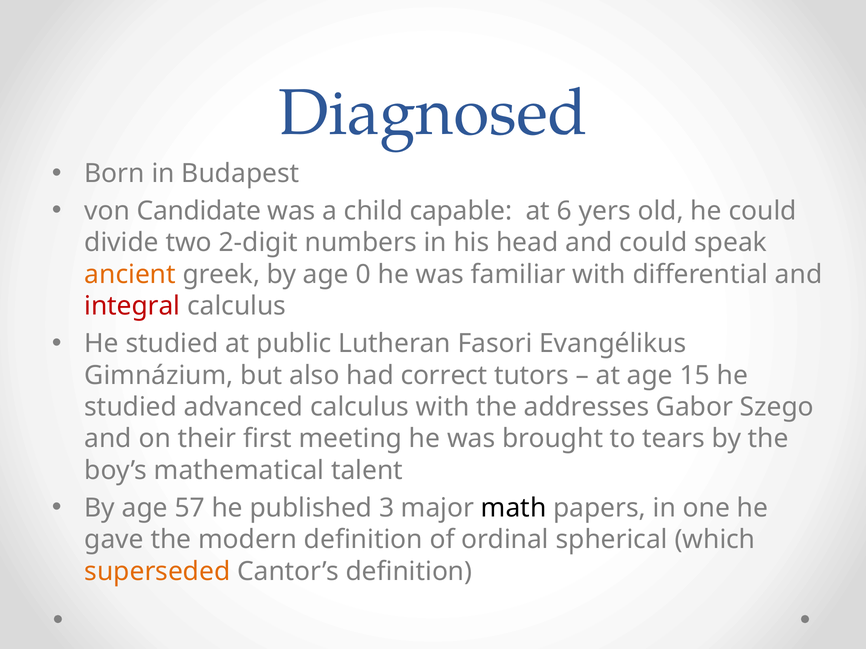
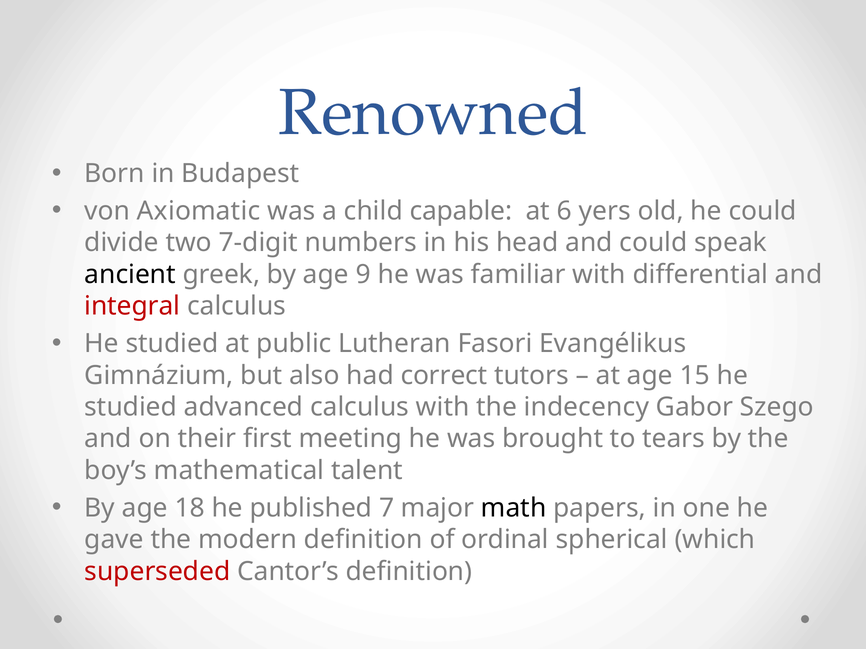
Diagnosed: Diagnosed -> Renowned (433, 113)
Candidate: Candidate -> Axiomatic (199, 211)
2-digit: 2-digit -> 7-digit (258, 243)
ancient colour: orange -> black (130, 275)
0: 0 -> 9 (363, 275)
addresses: addresses -> indecency (586, 407)
57: 57 -> 18 (190, 508)
3: 3 -> 7 (387, 508)
superseded colour: orange -> red (157, 572)
